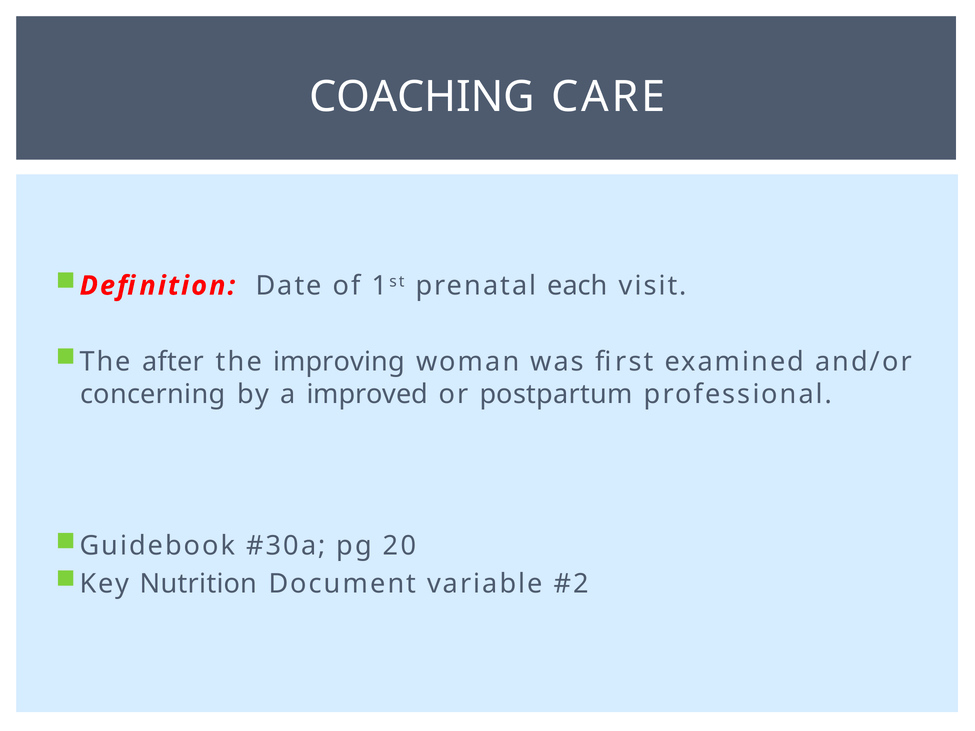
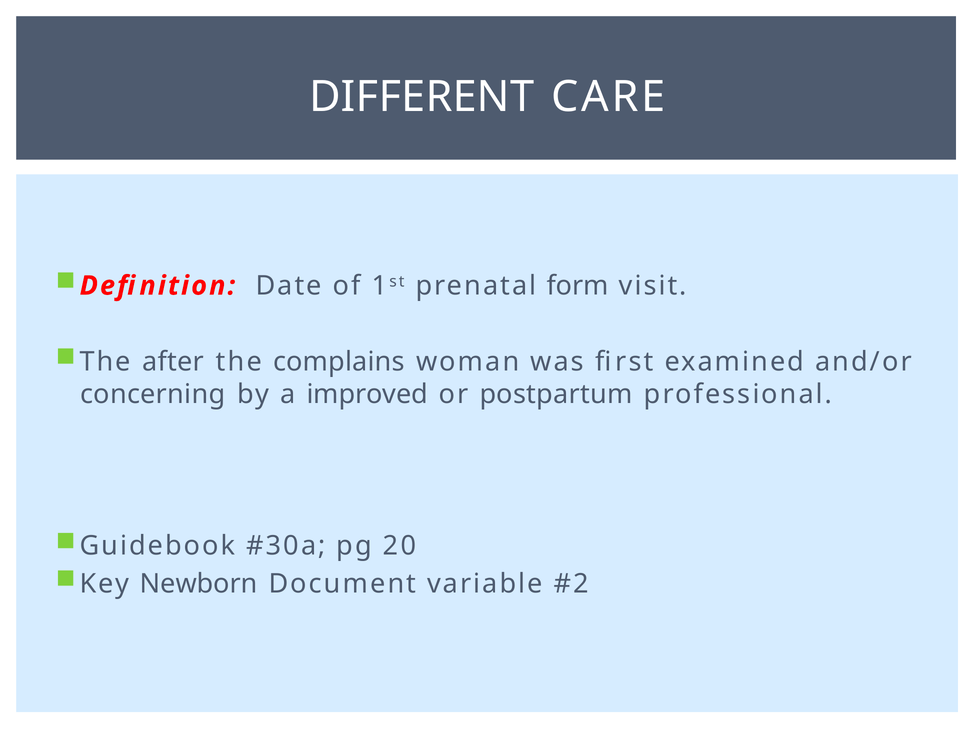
COACHING: COACHING -> DIFFERENT (422, 97)
each: each -> form (578, 286)
improving: improving -> complains (339, 362)
Nutrition: Nutrition -> Newborn (199, 584)
